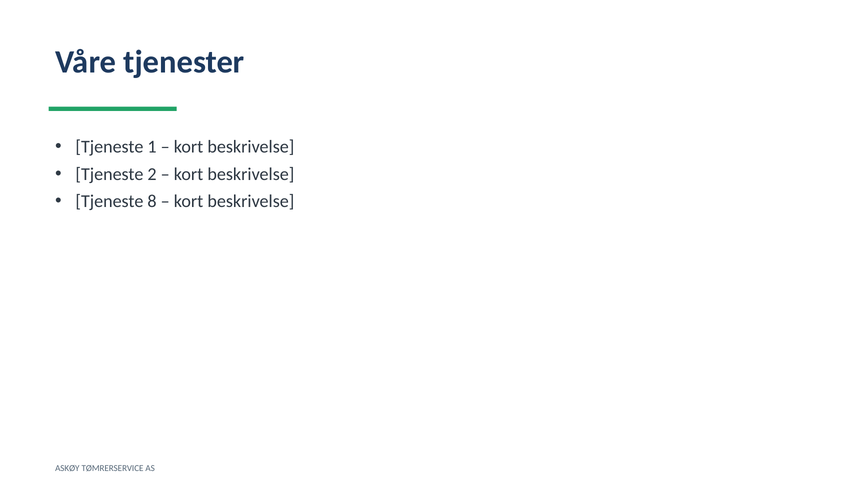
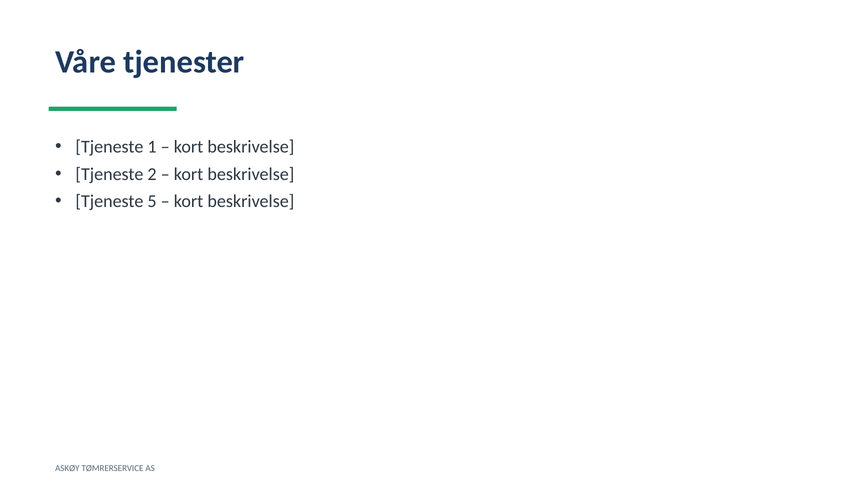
8: 8 -> 5 (152, 201)
